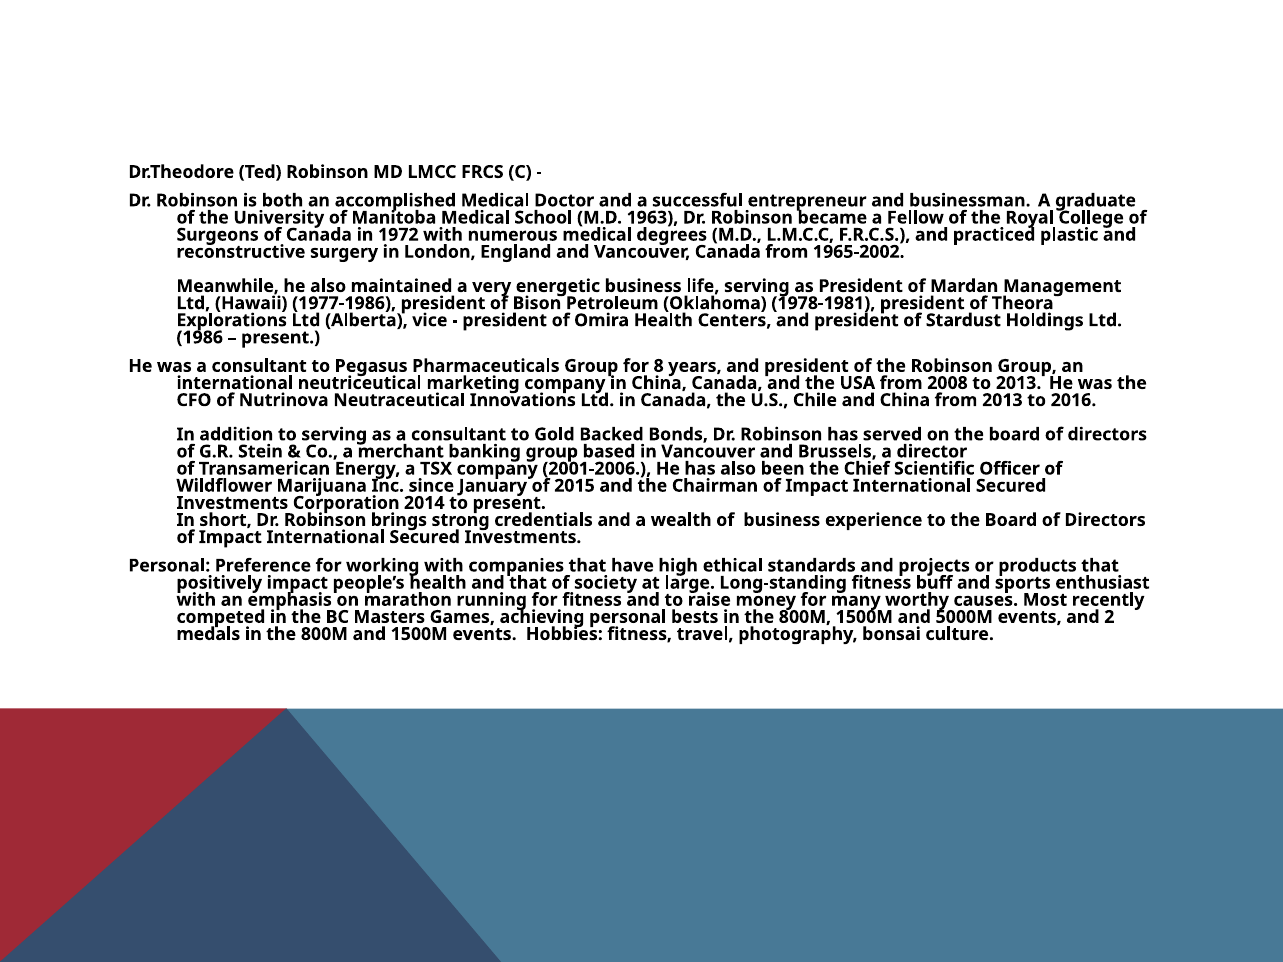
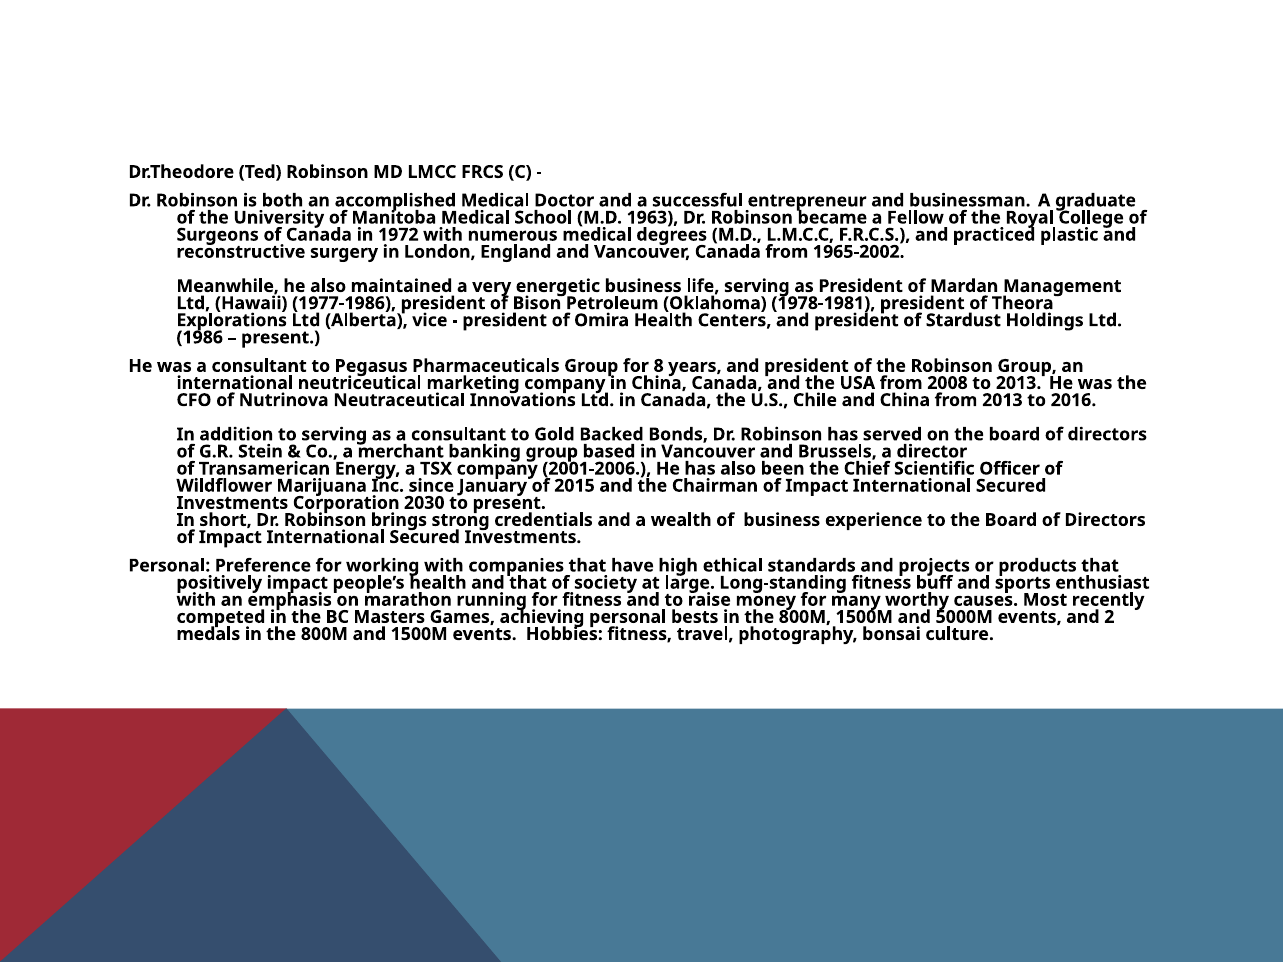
2014: 2014 -> 2030 (424, 503)
